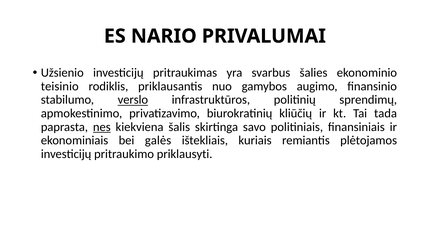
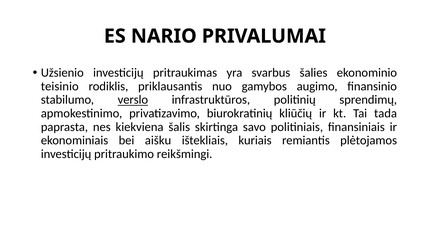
nes underline: present -> none (102, 127)
galės: galės -> aišku (158, 140)
priklausyti: priklausyti -> reikšmingi (185, 154)
